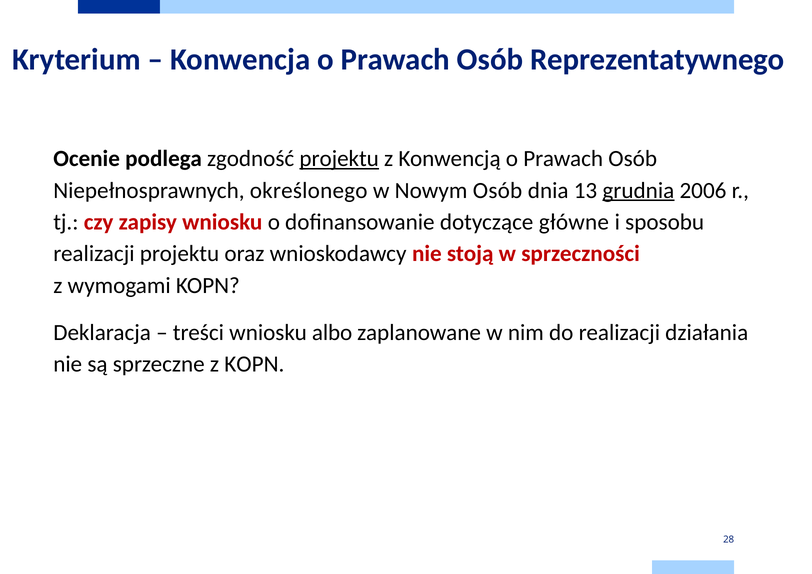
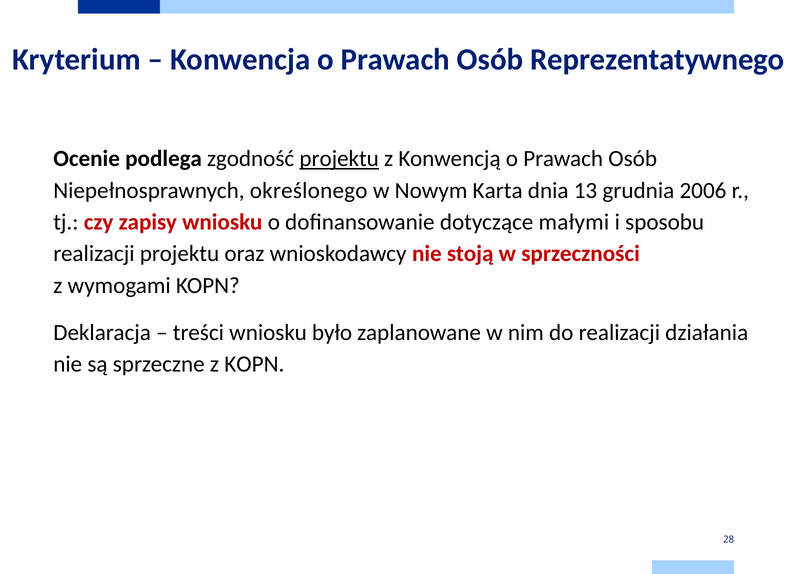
Nowym Osób: Osób -> Karta (498, 190)
grudnia underline: present -> none (638, 190)
główne: główne -> małymi (574, 222)
albo: albo -> było (332, 333)
